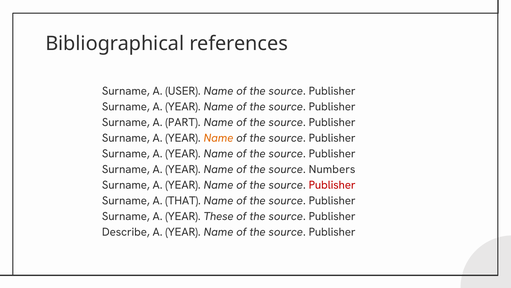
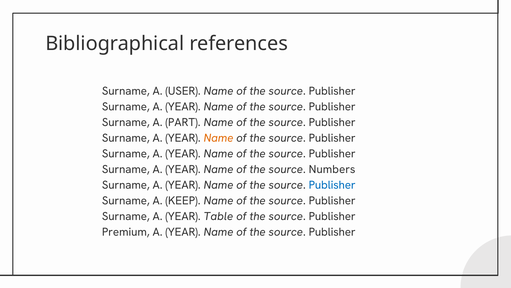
Publisher colour: red -> blue (332, 185)
THAT: THAT -> KEEP (183, 200)
These: These -> Table (218, 216)
Describe: Describe -> Premium (126, 232)
